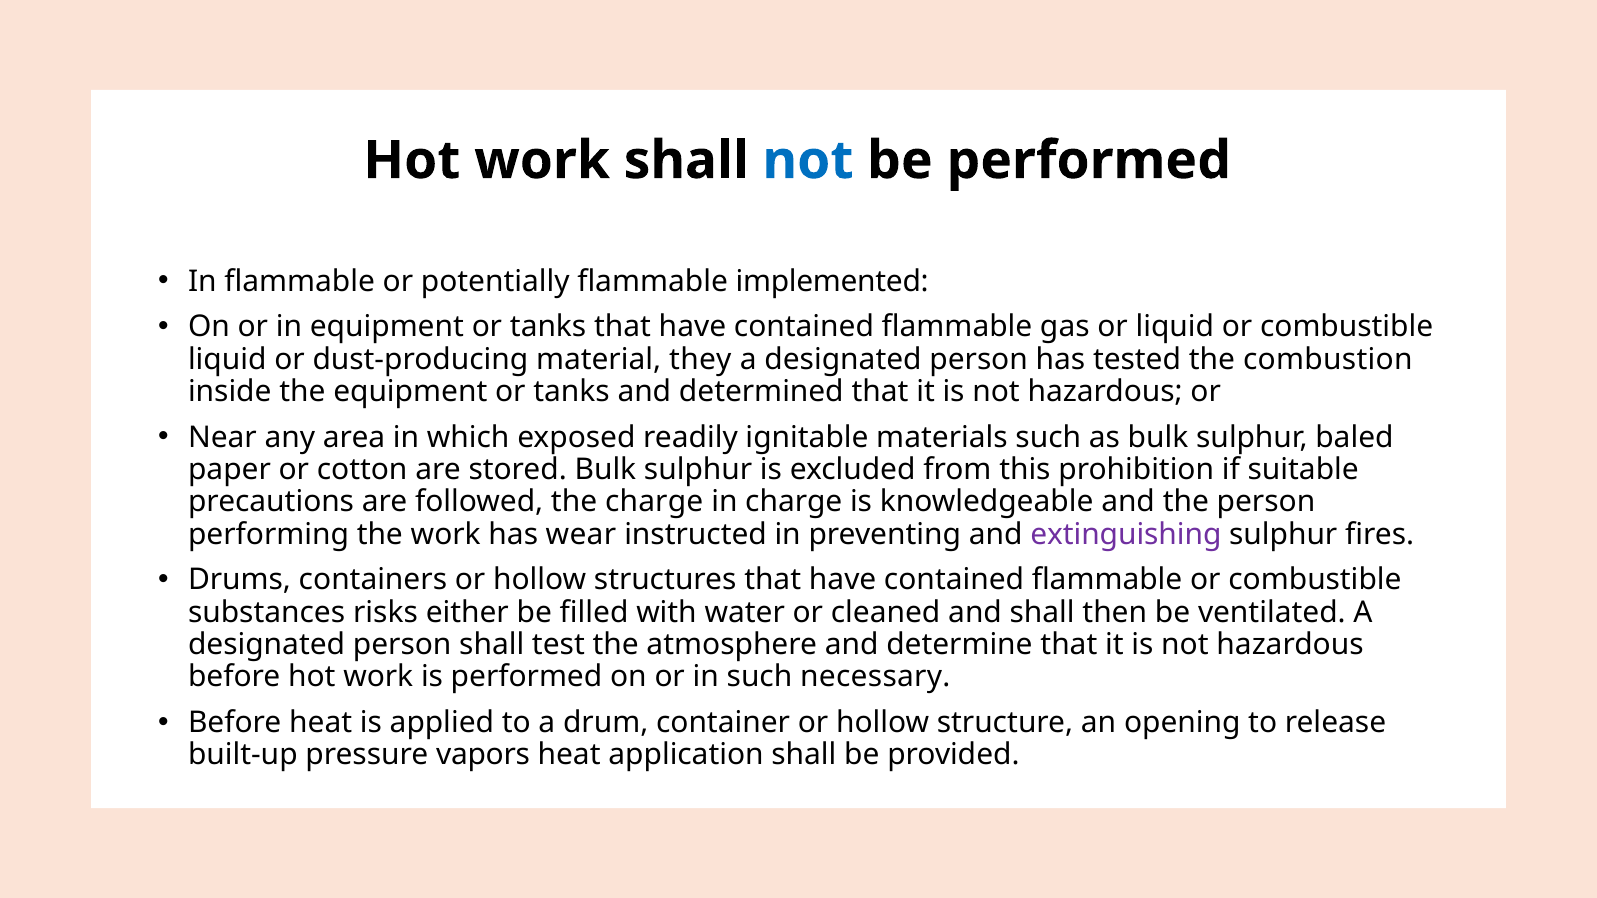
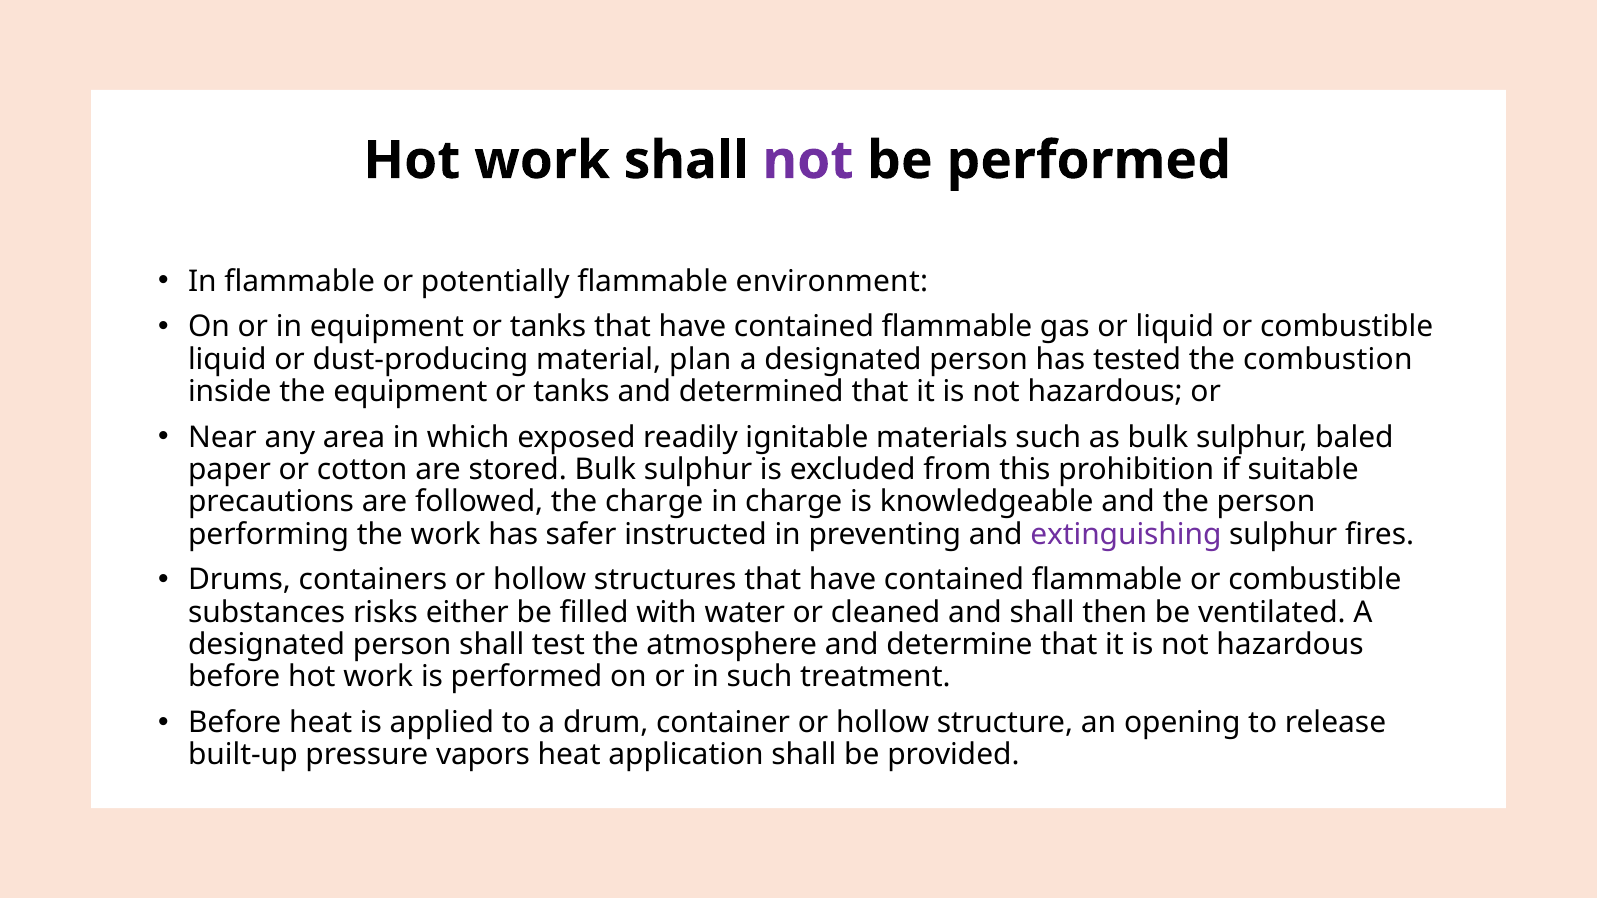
not colour: blue -> purple (808, 161)
implemented: implemented -> environment (832, 281)
they: they -> plan (700, 359)
wear: wear -> safer (581, 534)
necessary: necessary -> treatment (875, 677)
